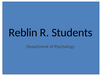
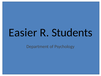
Reblin: Reblin -> Easier (23, 32)
